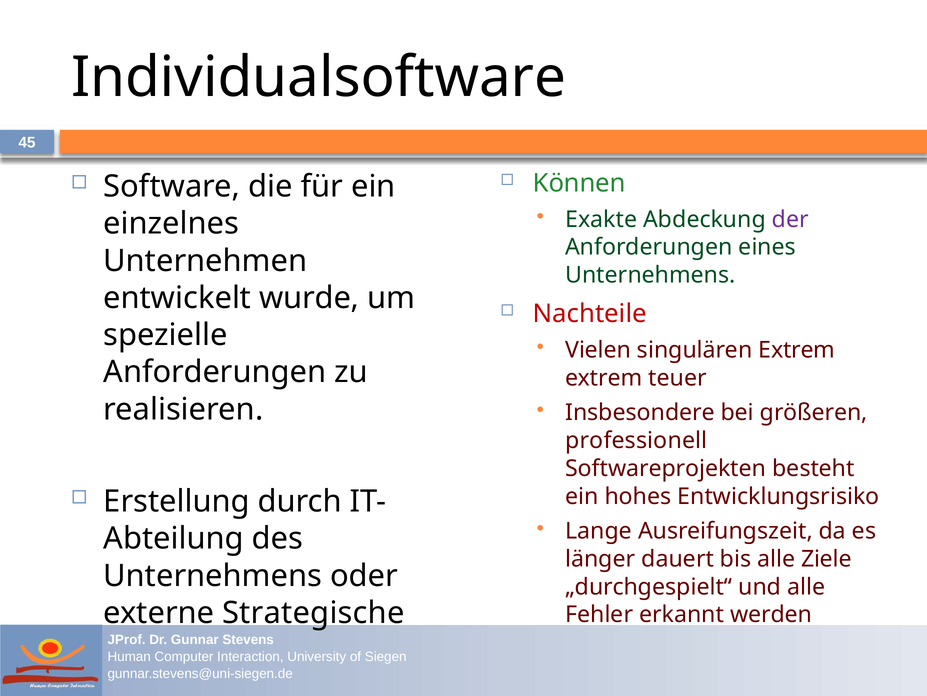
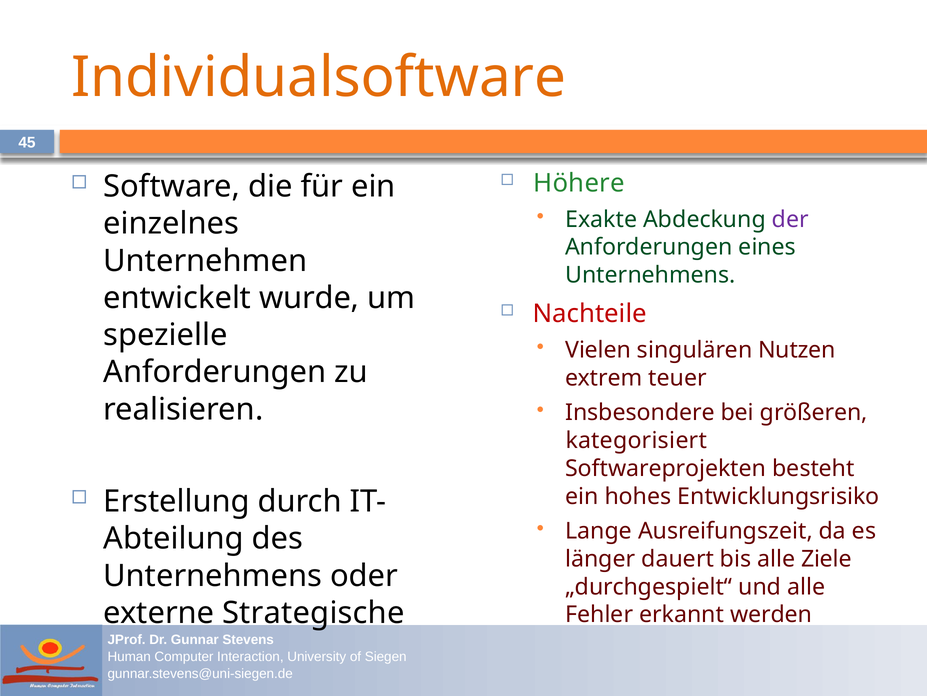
Individualsoftware colour: black -> orange (319, 77)
Können: Können -> Höhere (579, 183)
singulären Extrem: Extrem -> Nutzen (797, 350)
professionell: professionell -> kategorisiert (636, 440)
